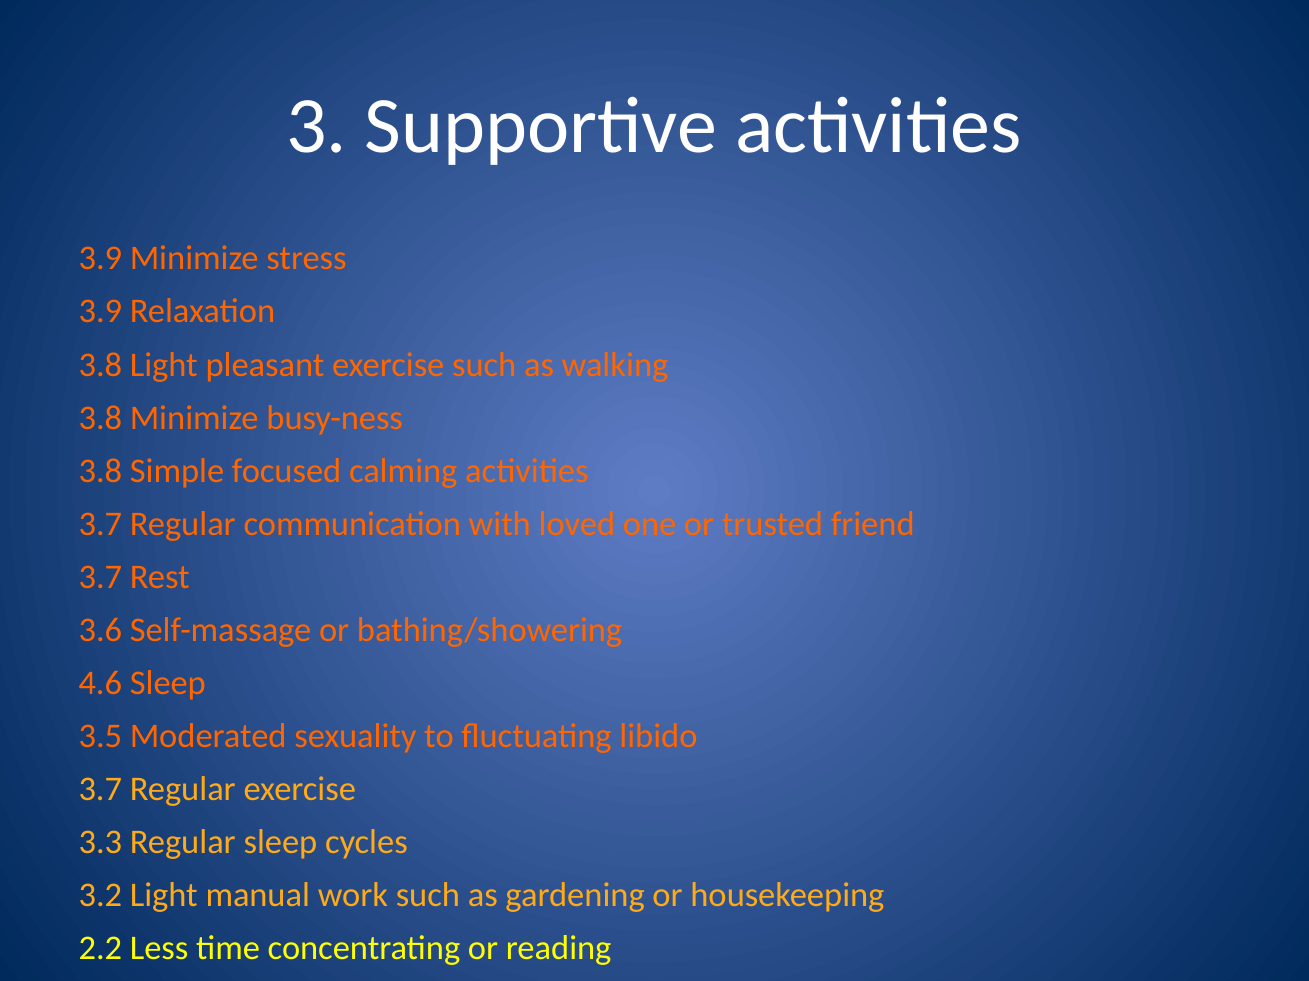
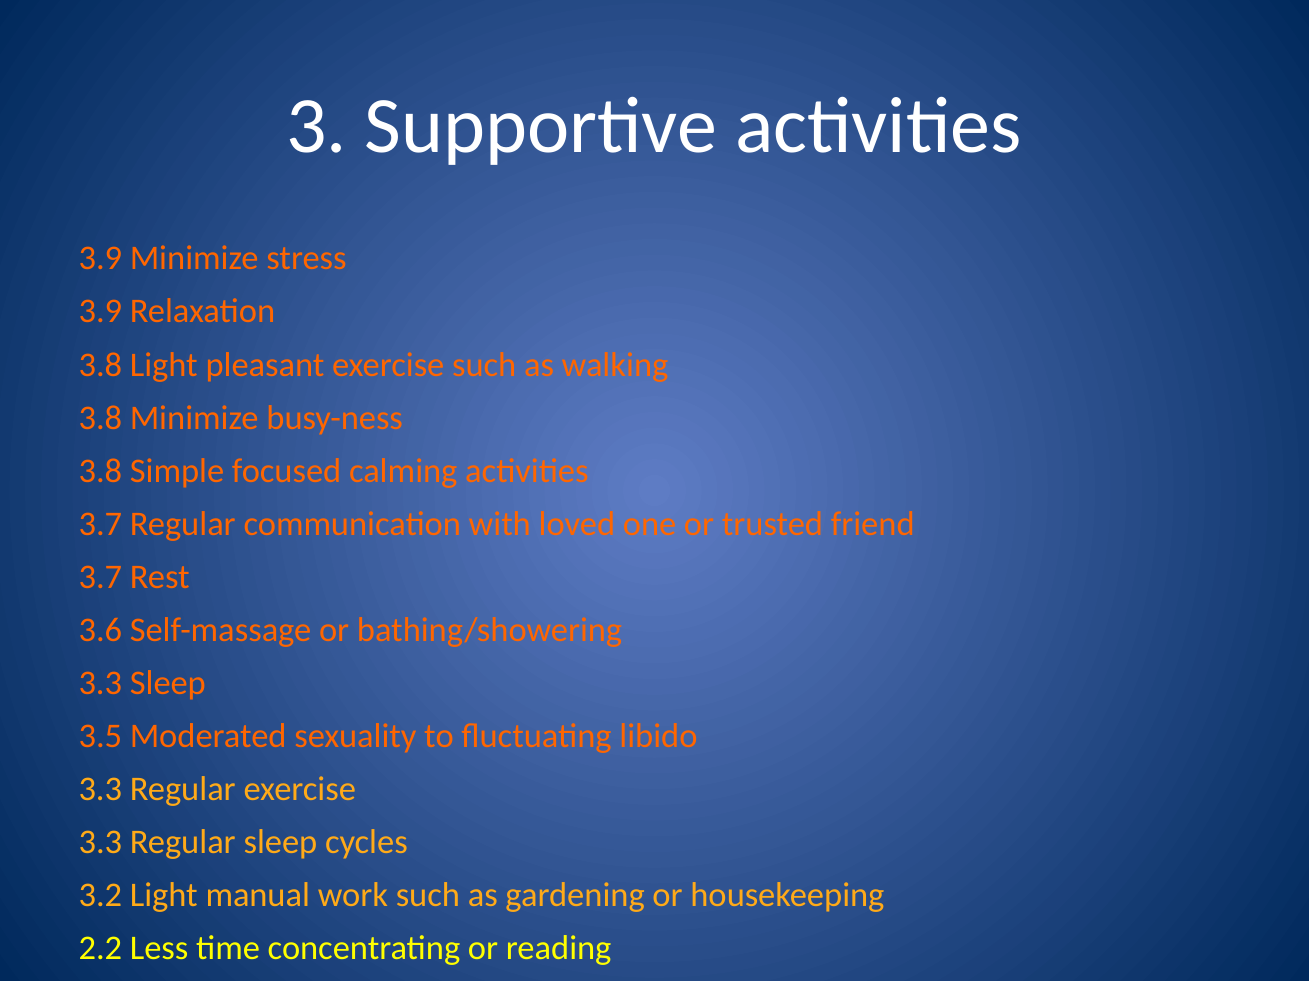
4.6: 4.6 -> 3.3 (100, 683)
3.7: 3.7 -> 3.3 (100, 790)
